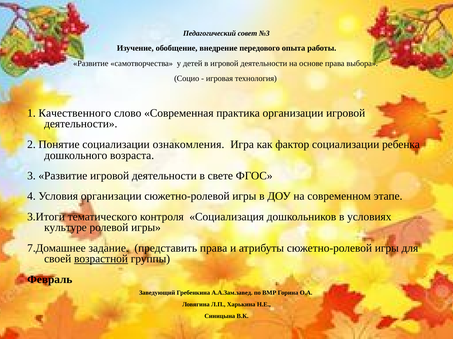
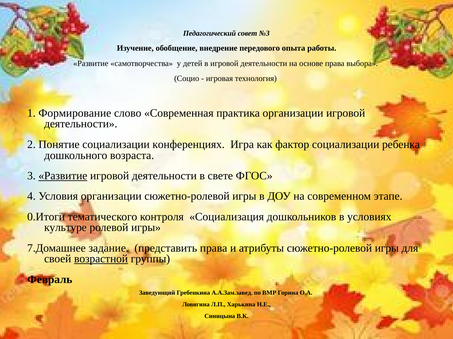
Качественного: Качественного -> Формирование (75, 113)
ознакомления: ознакомления -> конференциях (189, 145)
Развитие underline: none -> present (63, 176)
3.Итоги: 3.Итоги -> 0.Итоги (46, 217)
